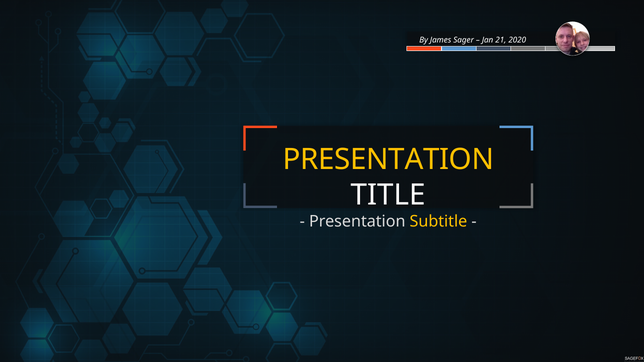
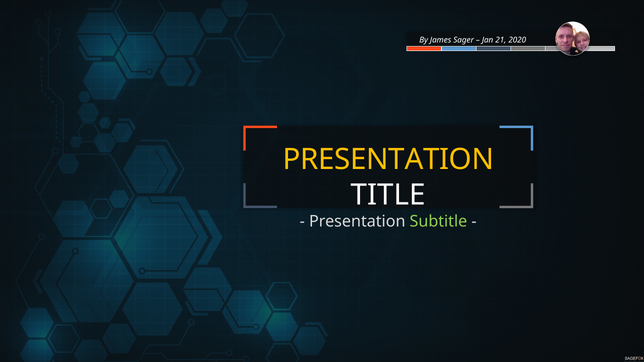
Subtitle colour: yellow -> light green (438, 222)
